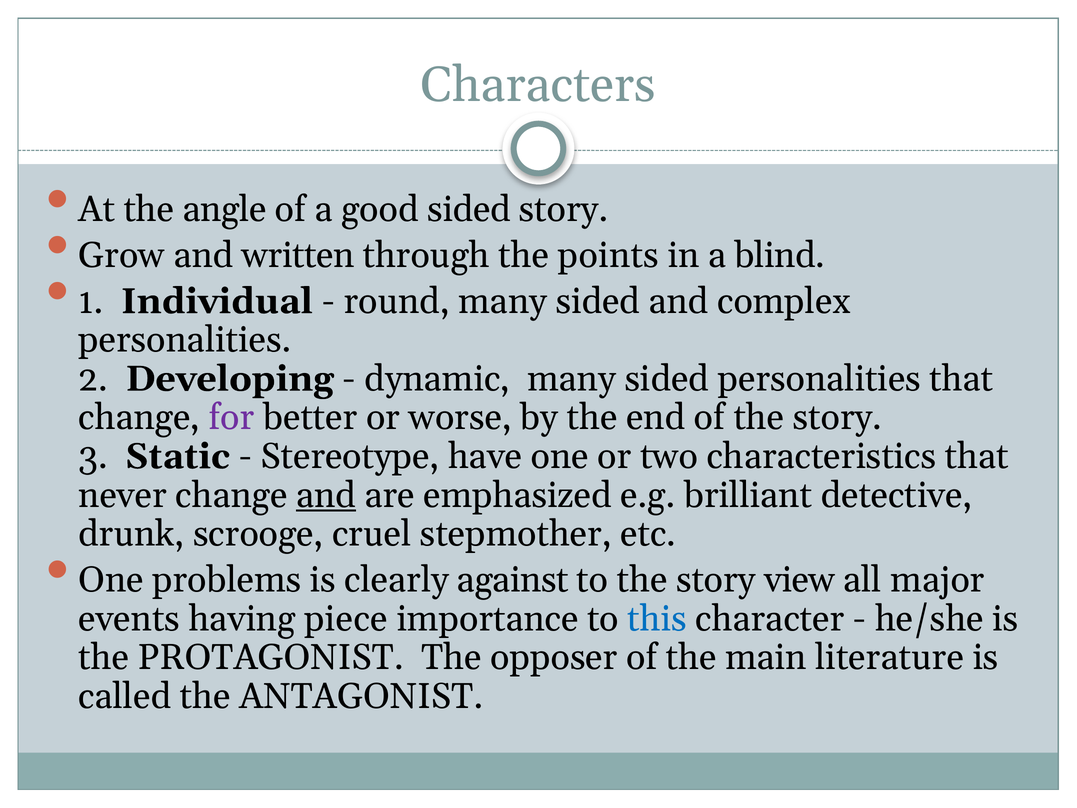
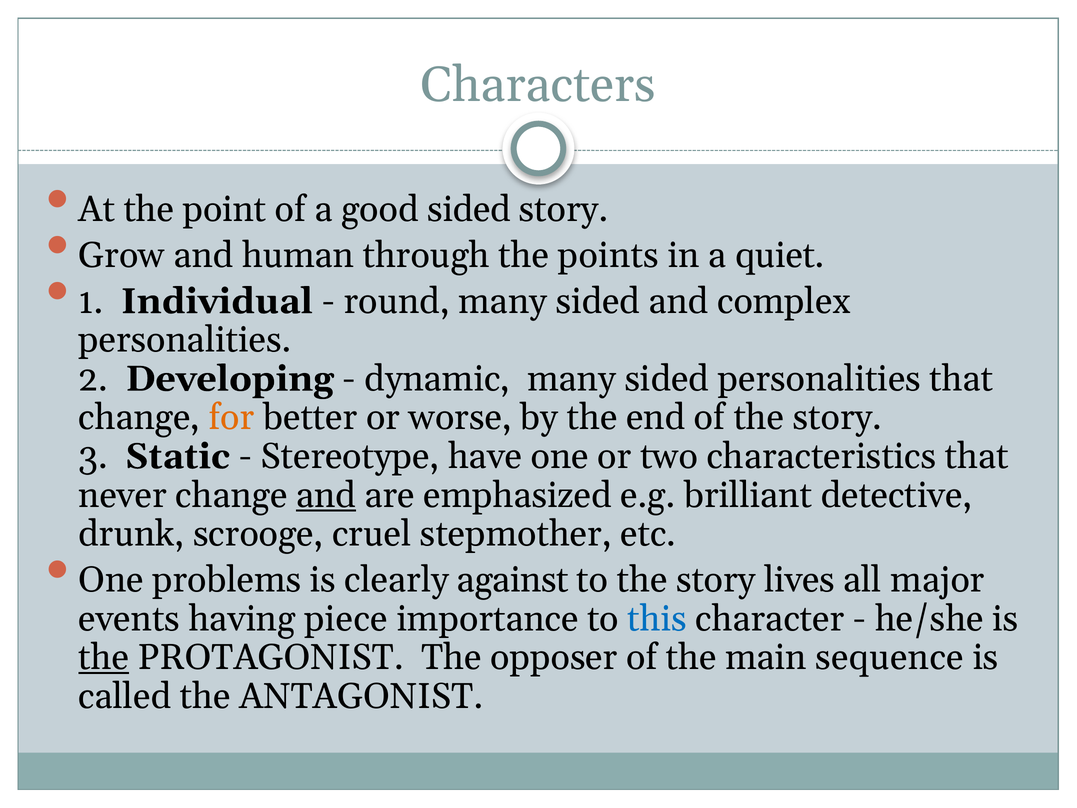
angle: angle -> point (225, 209)
written: written -> human (298, 255)
blind: blind -> quiet (780, 255)
for colour: purple -> orange (232, 418)
view: view -> lives (800, 580)
the underline: none -> present (104, 657)
literature: literature -> sequence (889, 657)
